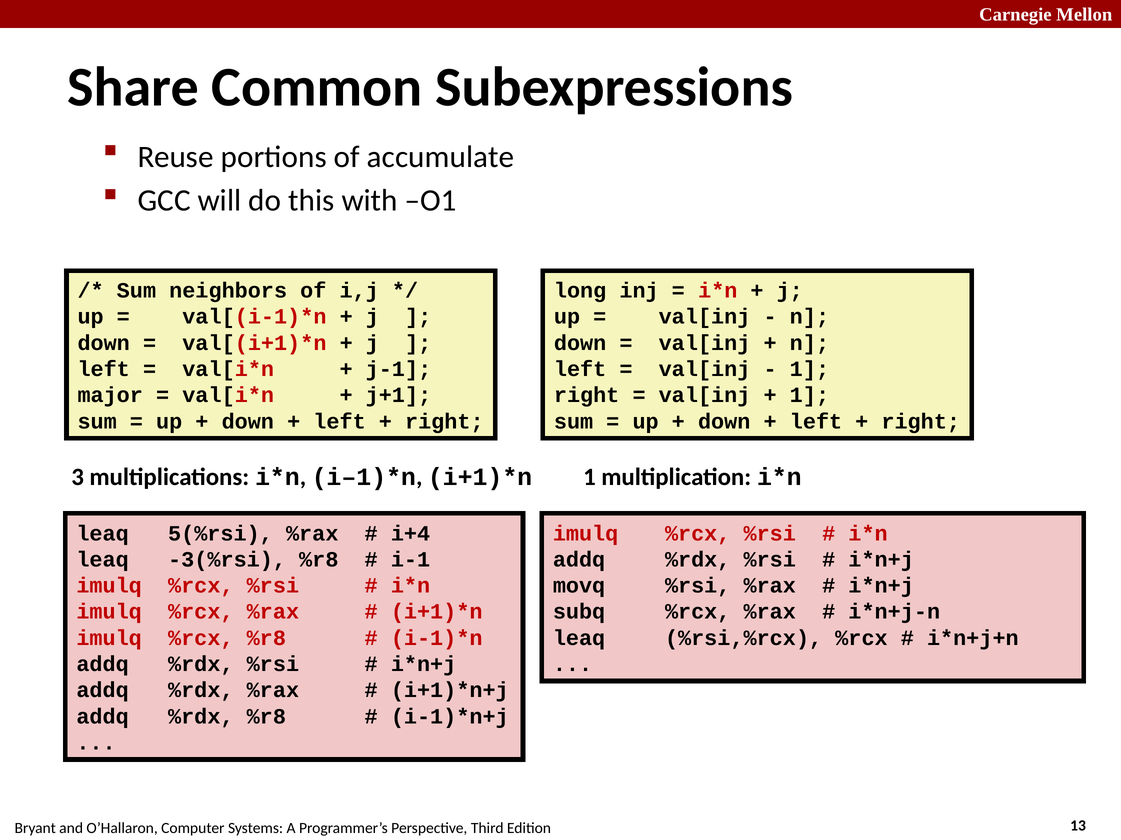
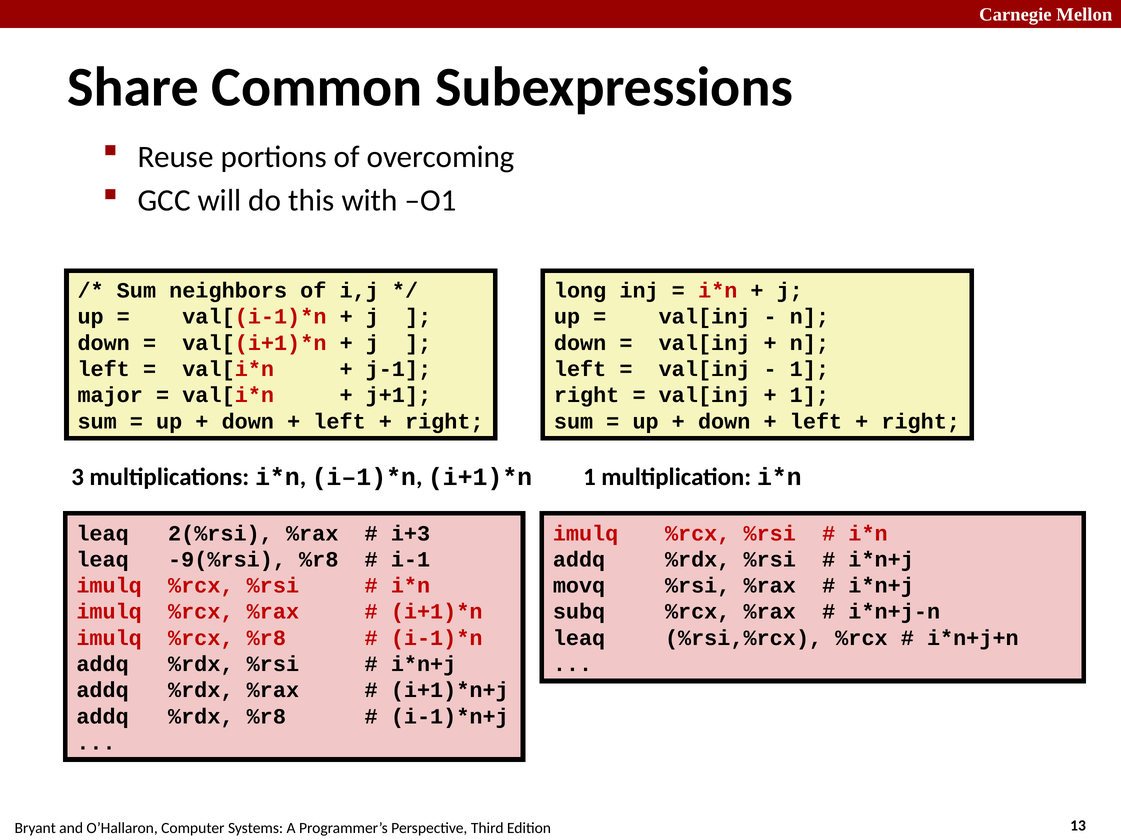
accumulate: accumulate -> overcoming (441, 157)
5(%rsi: 5(%rsi -> 2(%rsi (220, 534)
i+4: i+4 -> i+3 (411, 534)
-3(%rsi: -3(%rsi -> -9(%rsi (227, 560)
